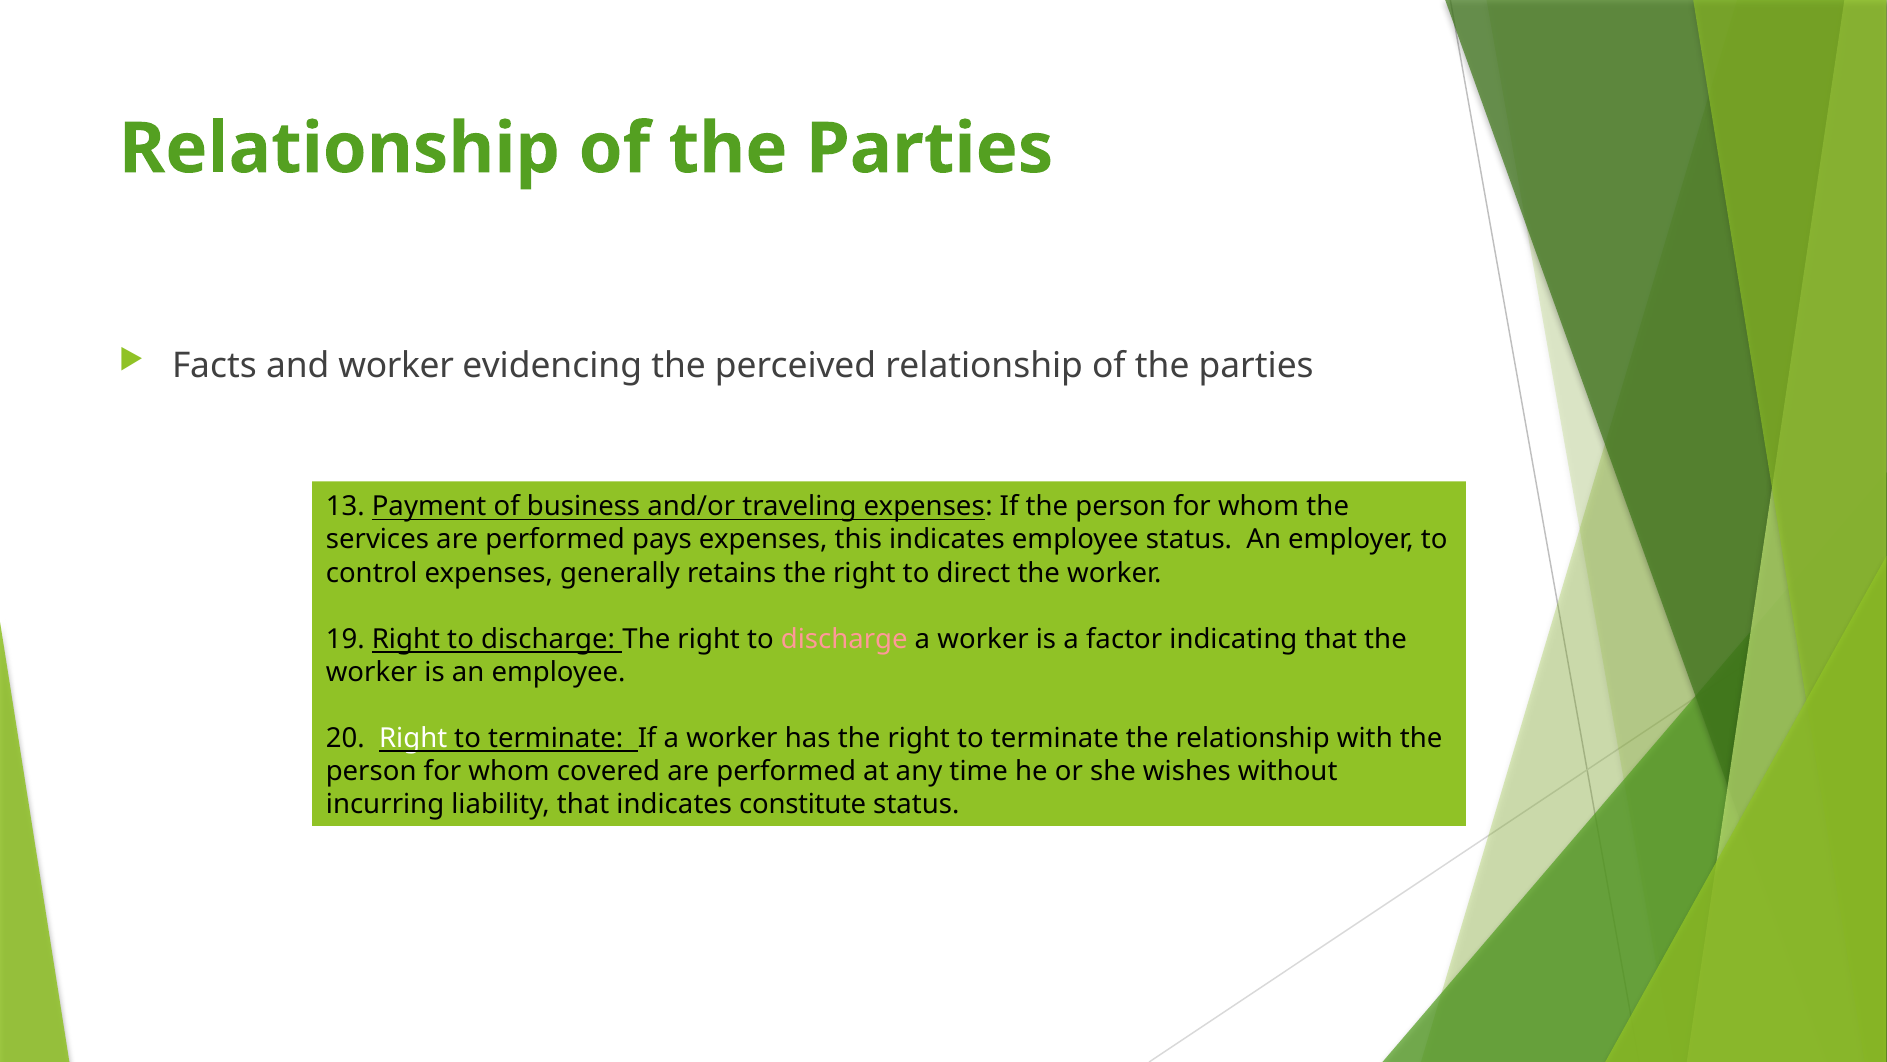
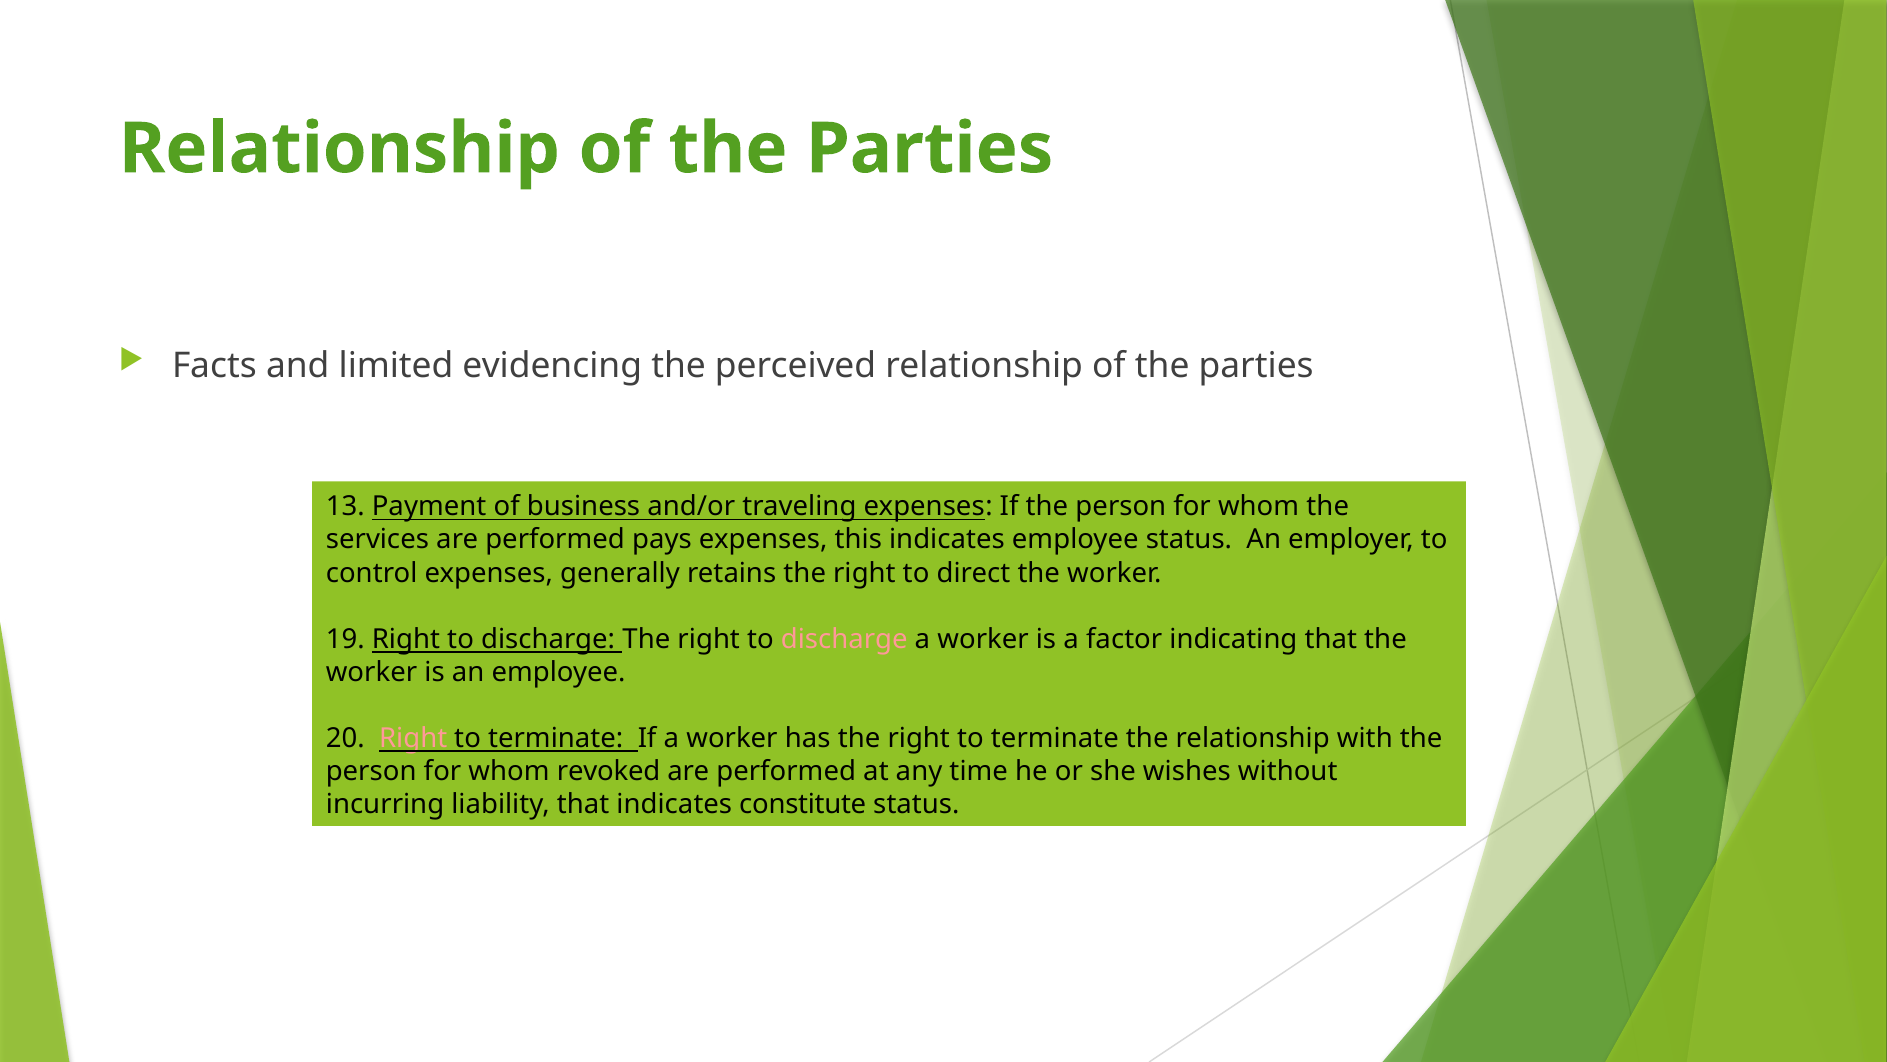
and worker: worker -> limited (396, 365)
Right colour: white -> pink (413, 738)
covered: covered -> revoked (609, 771)
